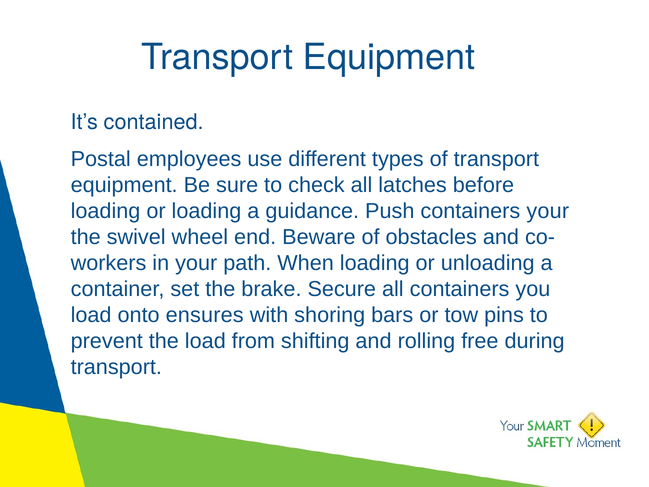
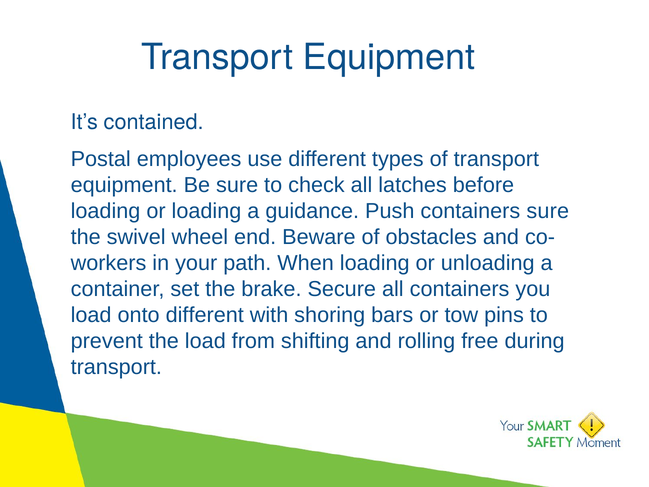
containers your: your -> sure (548, 211)
onto ensures: ensures -> different (205, 315)
